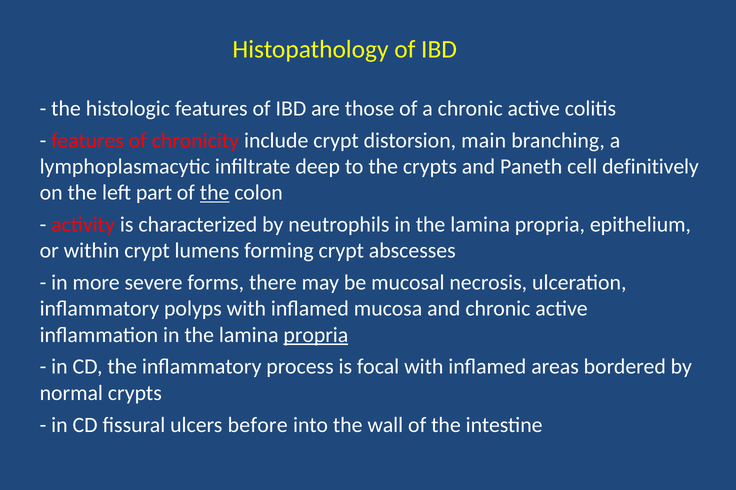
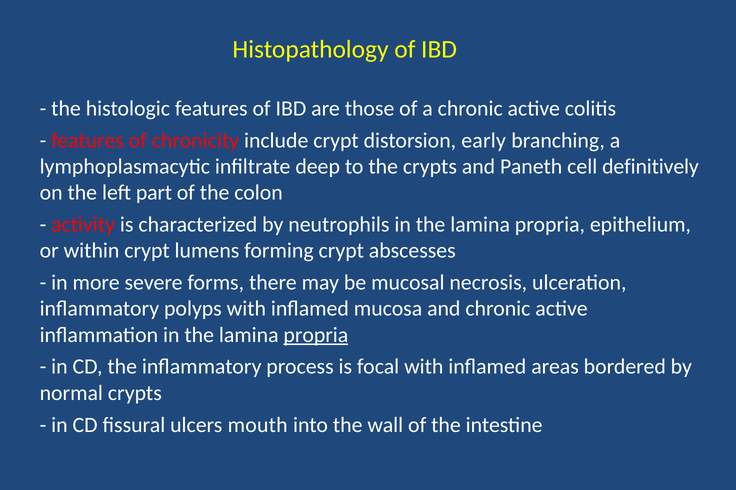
main: main -> early (484, 141)
the underline: present -> none (215, 193)
before: before -> mouth (258, 425)
